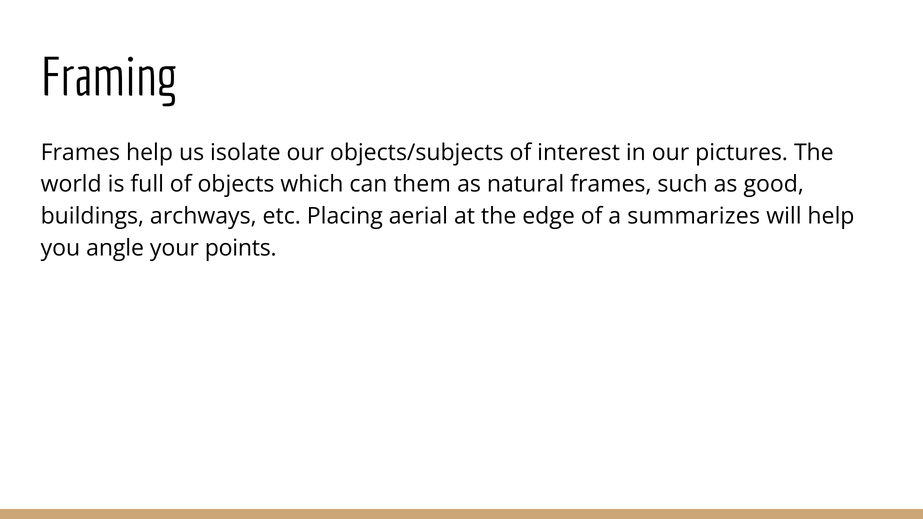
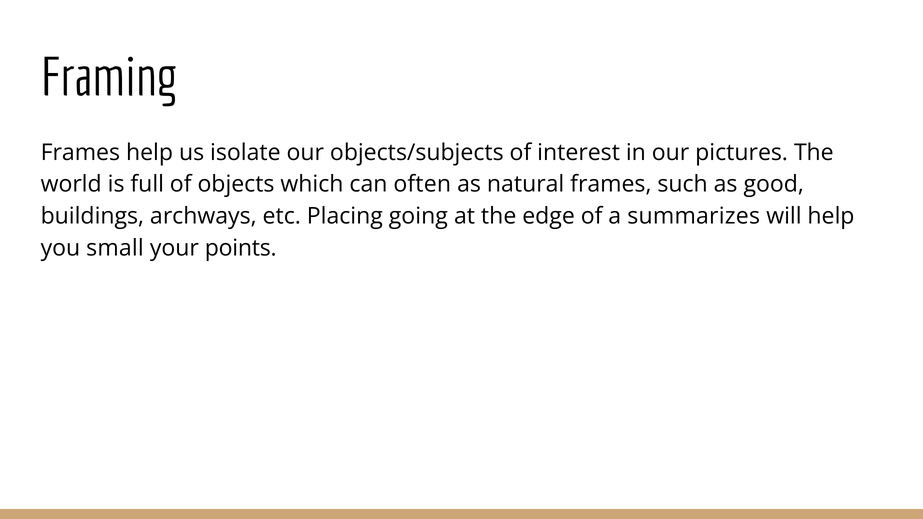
them: them -> often (422, 184)
aerial: aerial -> going (418, 216)
angle: angle -> small (115, 248)
